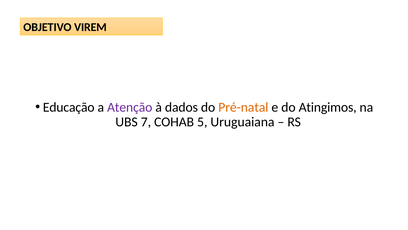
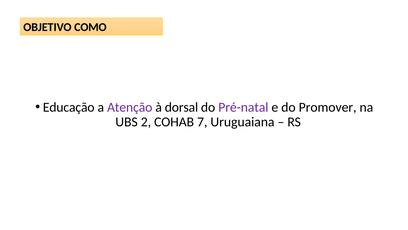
VIREM: VIREM -> COMO (90, 27)
dados: dados -> dorsal (181, 107)
Pré-natal colour: orange -> purple (243, 107)
Atingimos: Atingimos -> Promover (328, 107)
7: 7 -> 2 (146, 122)
5: 5 -> 7 (202, 122)
